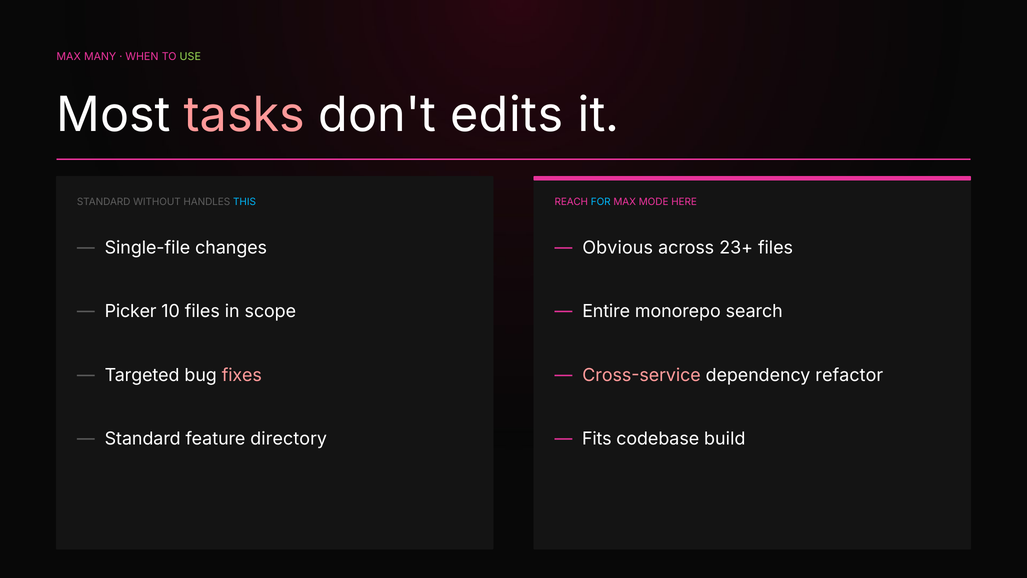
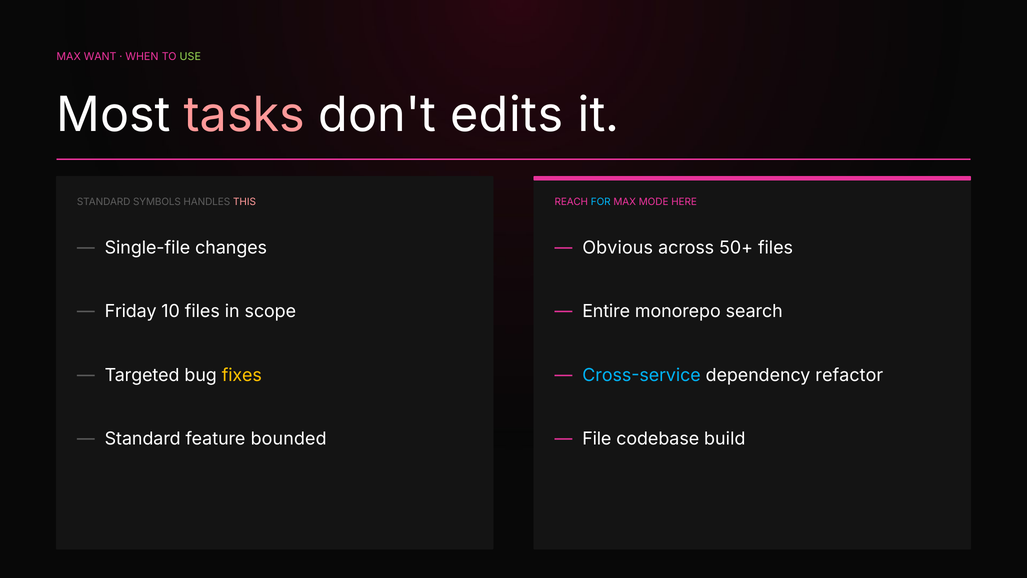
MANY: MANY -> WANT (100, 56)
WITHOUT: WITHOUT -> SYMBOLS (157, 202)
THIS colour: light blue -> pink (245, 202)
23+: 23+ -> 50+ (736, 248)
Picker: Picker -> Friday (131, 311)
fixes colour: pink -> yellow (242, 375)
Cross-service colour: pink -> light blue (641, 375)
directory: directory -> bounded (289, 439)
Fits: Fits -> File (597, 439)
